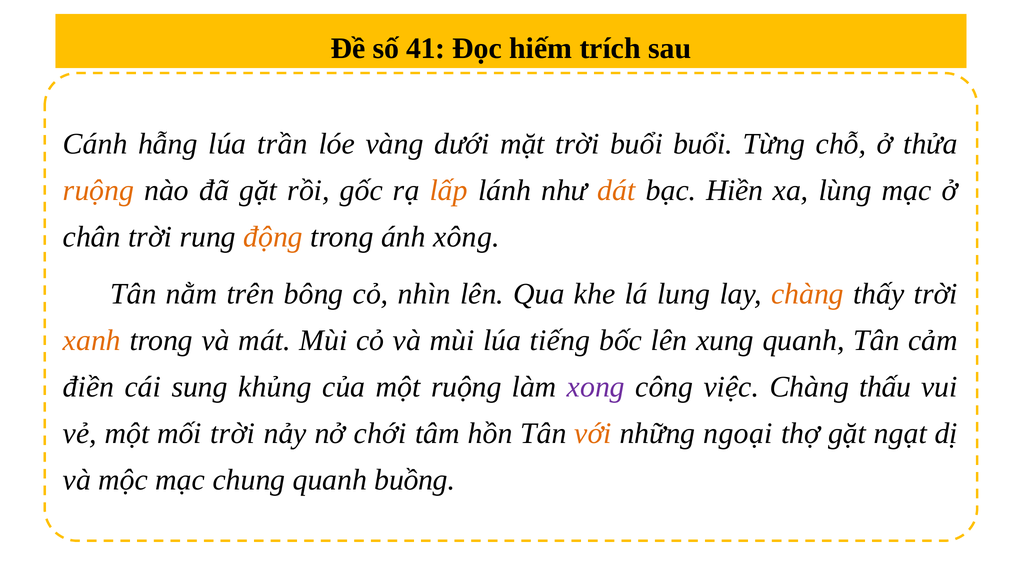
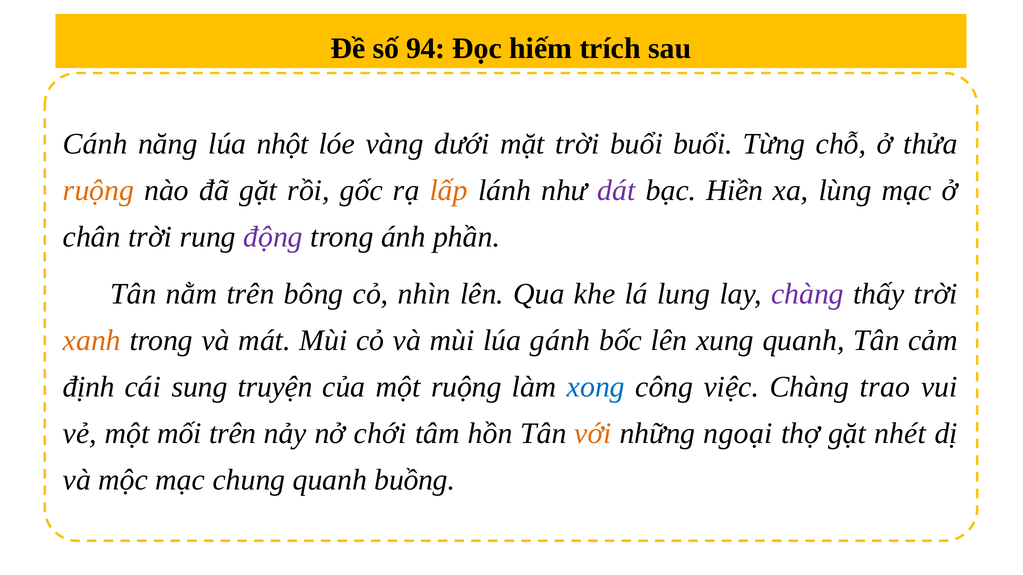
41: 41 -> 94 (426, 48)
hẫng: hẫng -> năng (168, 144)
trần: trần -> nhột (283, 144)
dát colour: orange -> purple (617, 191)
động colour: orange -> purple (273, 237)
xông: xông -> phần (467, 237)
chàng colour: orange -> purple (807, 294)
tiếng: tiếng -> gánh (560, 341)
điền: điền -> định (89, 387)
khủng: khủng -> truyện (275, 387)
xong colour: purple -> blue (596, 387)
thấu: thấu -> trao (885, 387)
mối trời: trời -> trên (233, 434)
ngạt: ngạt -> nhét (900, 434)
